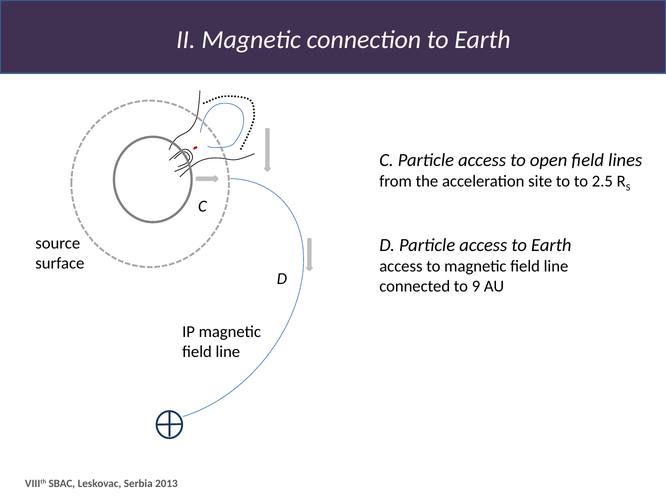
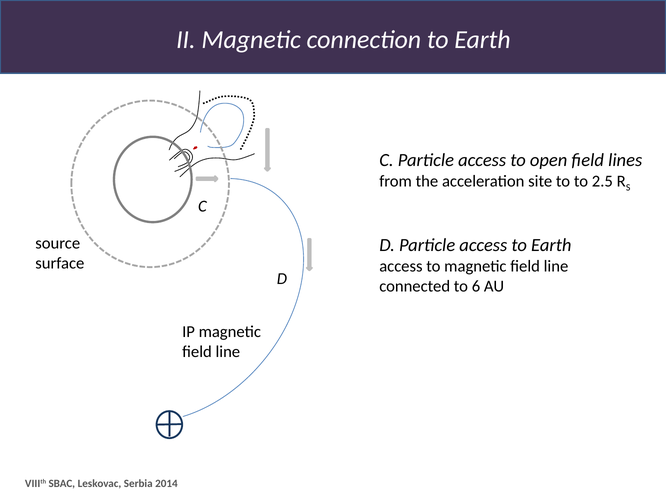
9: 9 -> 6 (476, 286)
2013: 2013 -> 2014 (166, 484)
